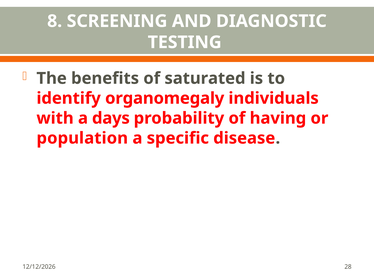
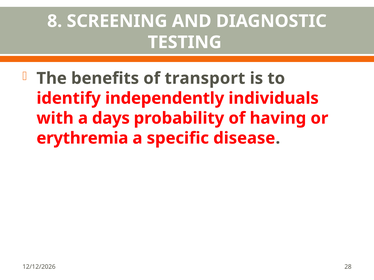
saturated: saturated -> transport (205, 78)
organomegaly: organomegaly -> independently (165, 98)
population: population -> erythremia (82, 138)
